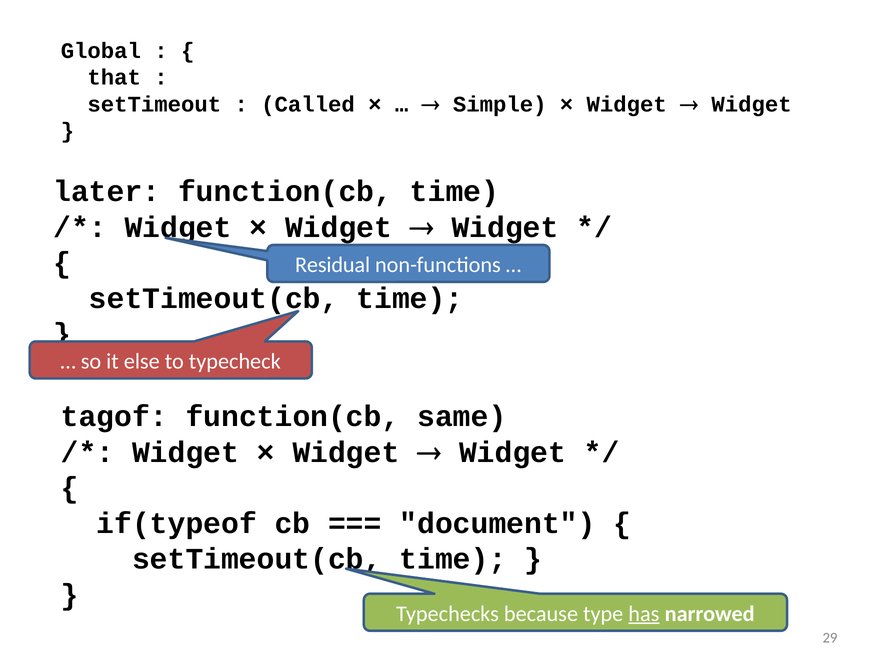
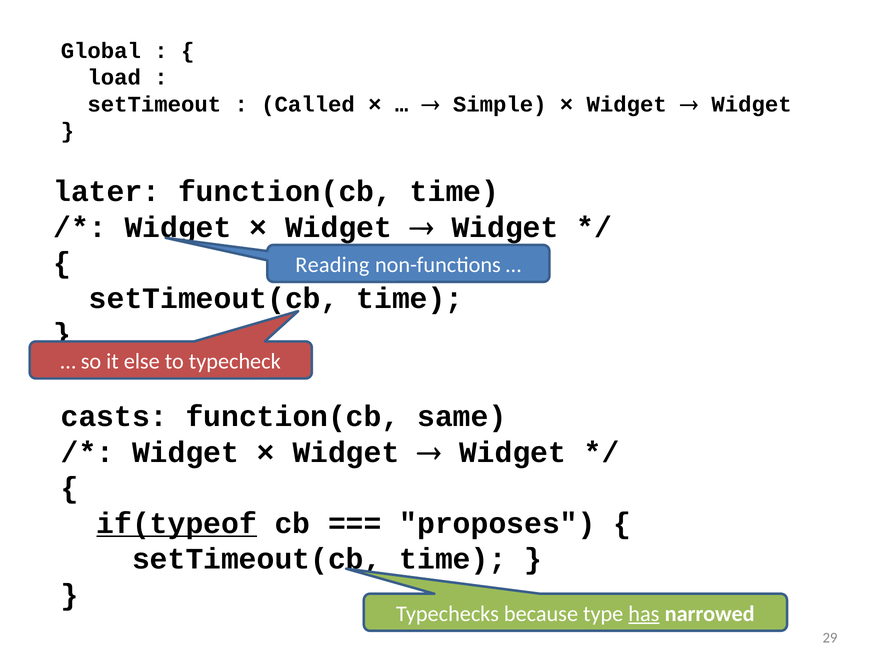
that: that -> load (114, 78)
Residual: Residual -> Reading (332, 265)
tagof: tagof -> casts (114, 417)
if(typeof underline: none -> present (177, 524)
document: document -> proposes (497, 524)
